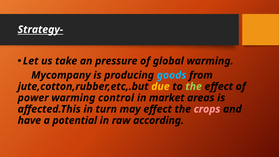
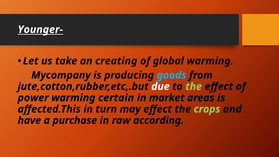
Strategy-: Strategy- -> Younger- (40, 30)
pressure: pressure -> creating (116, 61)
due colour: yellow -> white (160, 86)
control: control -> certain (116, 98)
crops colour: pink -> light green (207, 109)
potential: potential -> purchase (75, 120)
